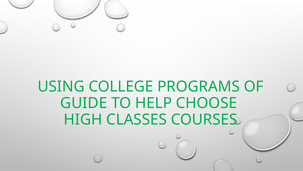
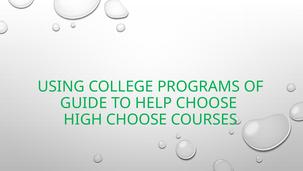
HIGH CLASSES: CLASSES -> CHOOSE (137, 119)
